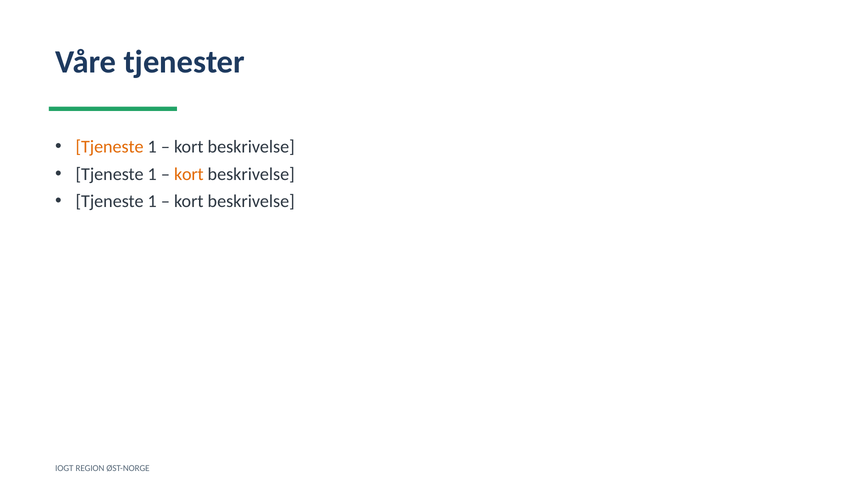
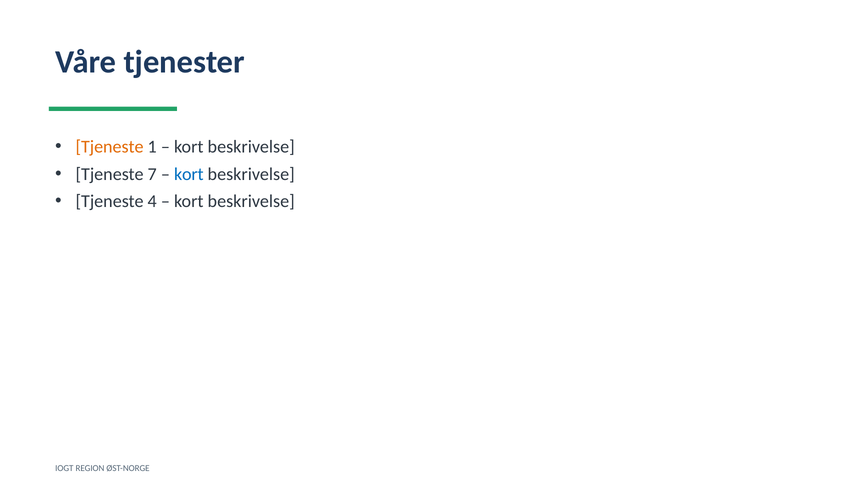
1: 1 -> 7 (152, 174)
kort colour: orange -> blue (189, 174)
1: 1 -> 4 (152, 201)
